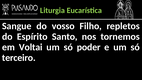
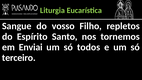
Voltai: Voltai -> Enviai (31, 47)
poder: poder -> todos (89, 47)
